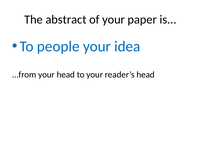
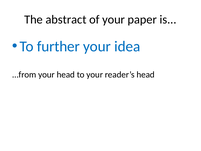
people: people -> further (58, 46)
